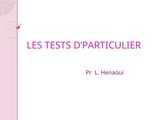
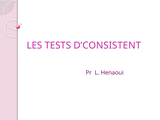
D’PARTICULIER: D’PARTICULIER -> D’CONSISTENT (107, 45)
